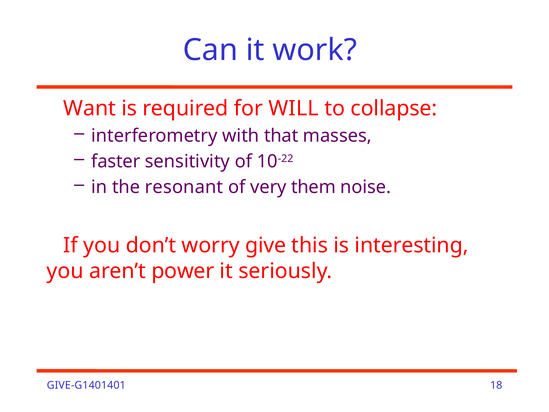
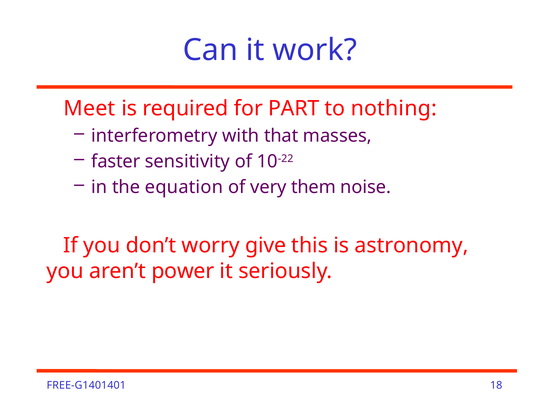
Want: Want -> Meet (89, 109)
WILL: WILL -> PART (294, 109)
collapse: collapse -> nothing (394, 109)
resonant: resonant -> equation (184, 187)
interesting: interesting -> astronomy (412, 245)
GIVE-G1401401: GIVE-G1401401 -> FREE-G1401401 (86, 385)
